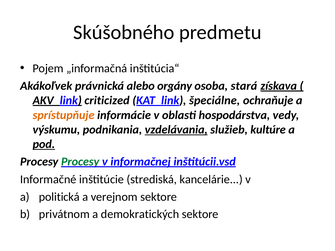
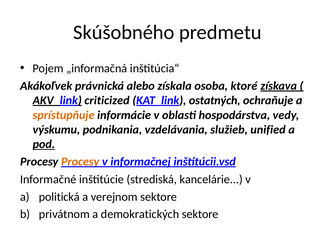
orgány: orgány -> získala (175, 86)
stará: stará -> ktoré (244, 86)
špeciálne: špeciálne -> ostatných (215, 100)
vzdelávania underline: present -> none (176, 130)
kultúre: kultúre -> unified (268, 130)
Procesy colour: green -> orange (80, 162)
